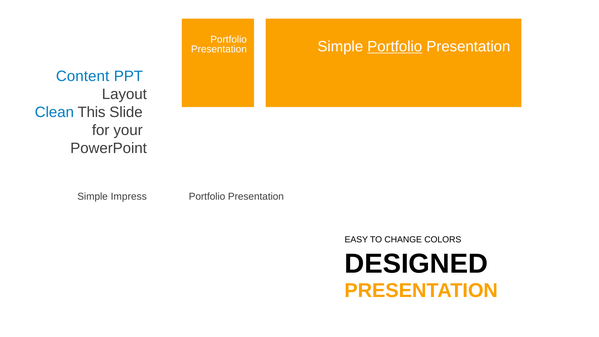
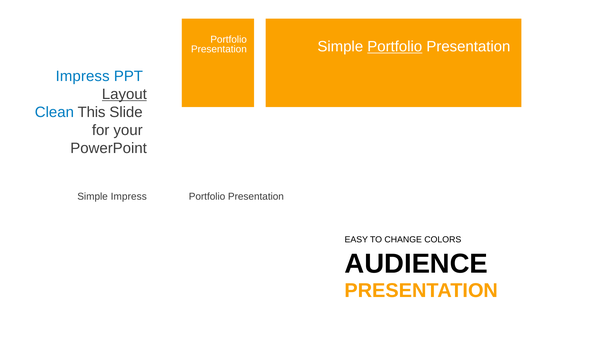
Content: Content -> Impress (83, 76)
Layout underline: none -> present (124, 94)
DESIGNED: DESIGNED -> AUDIENCE (416, 264)
